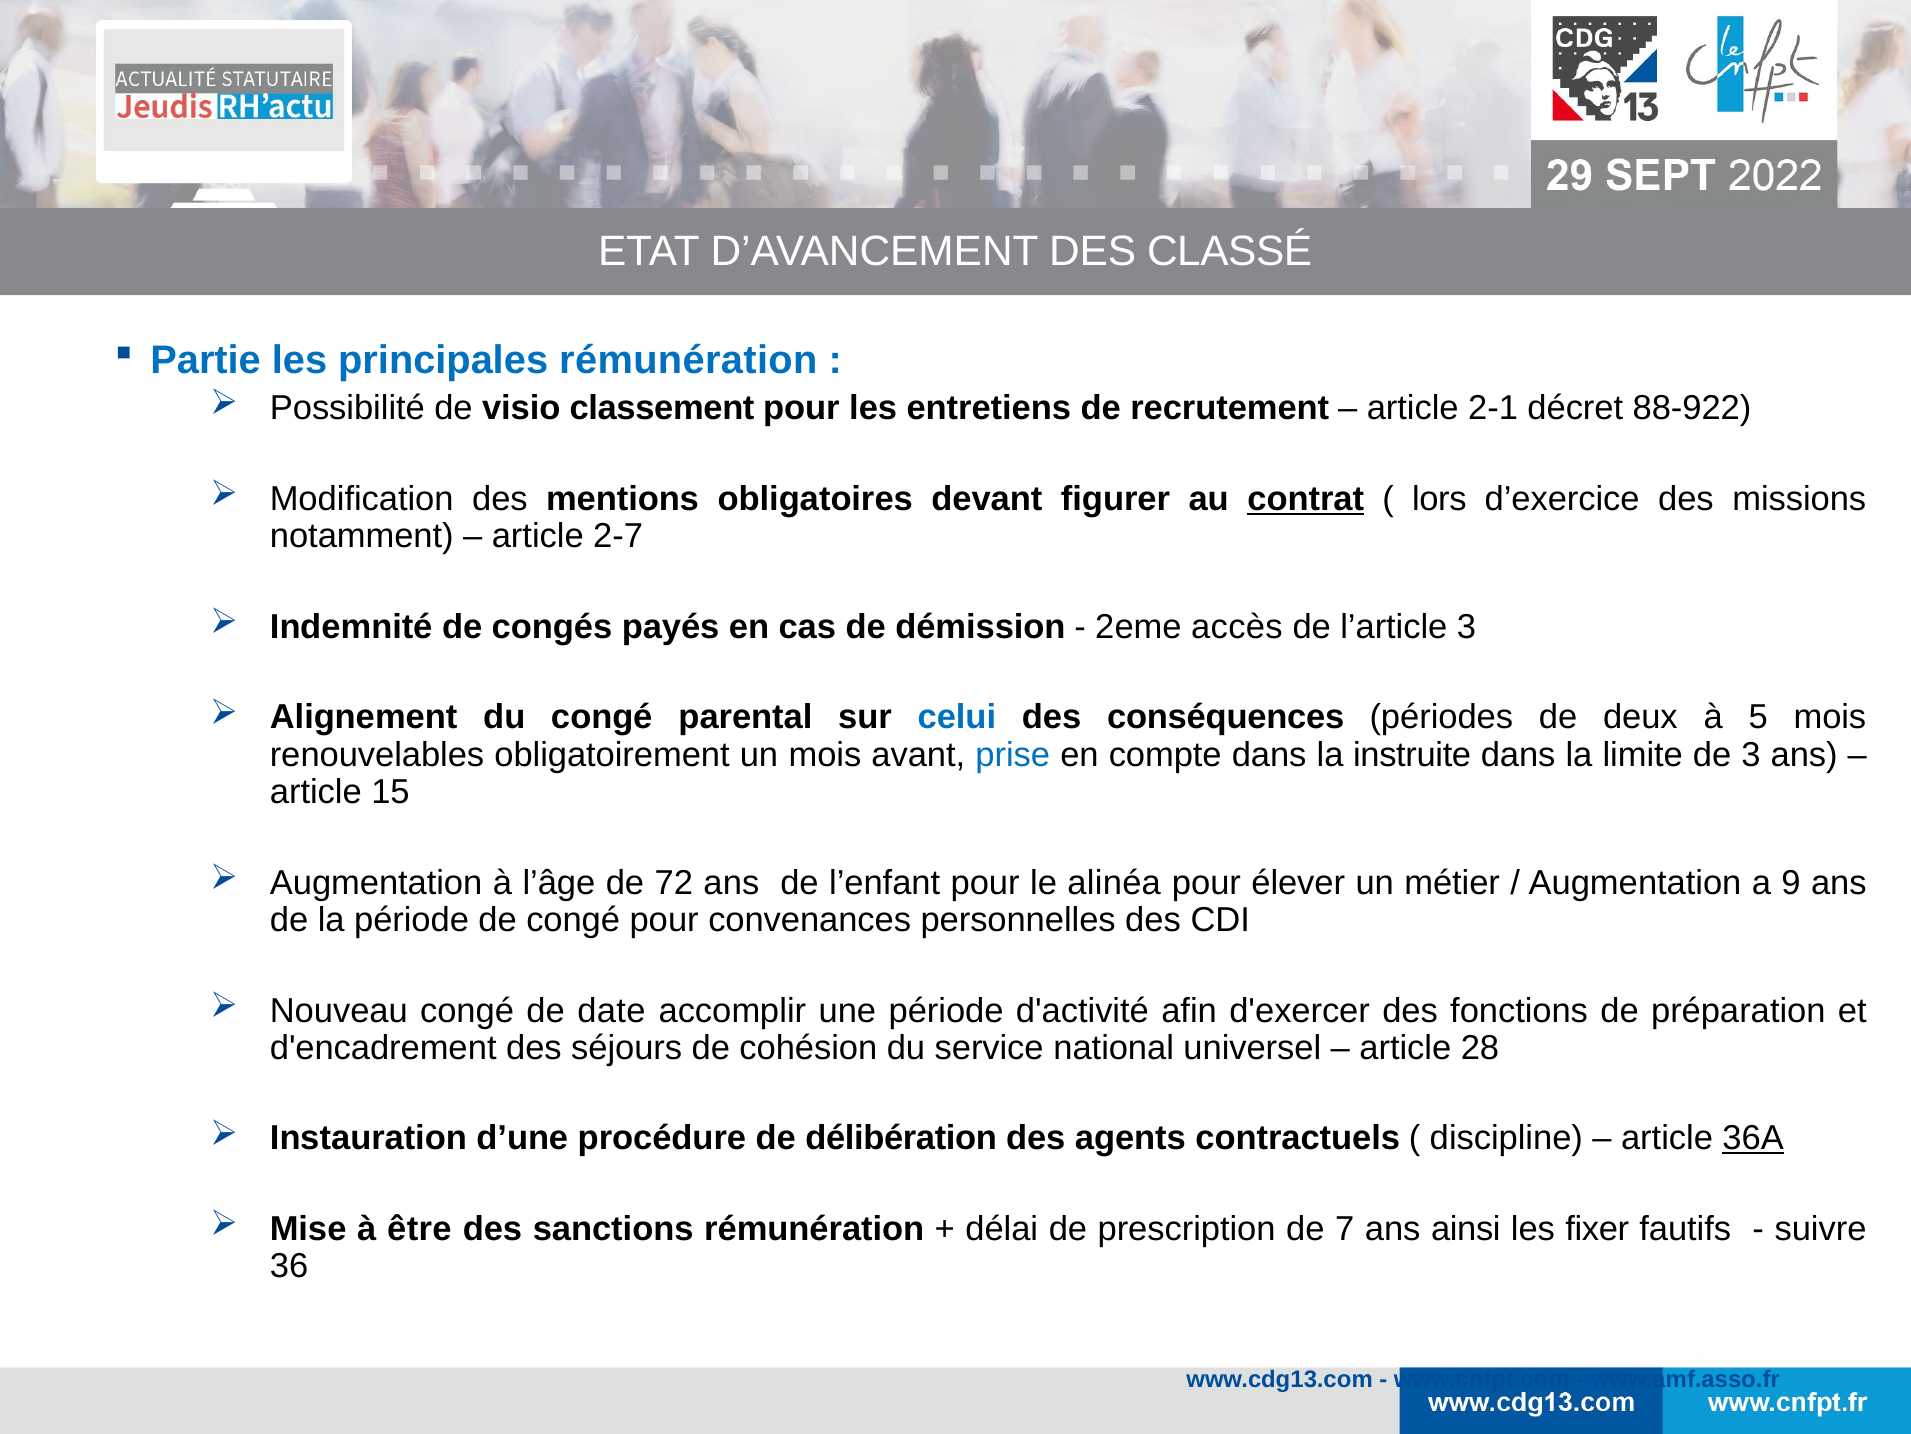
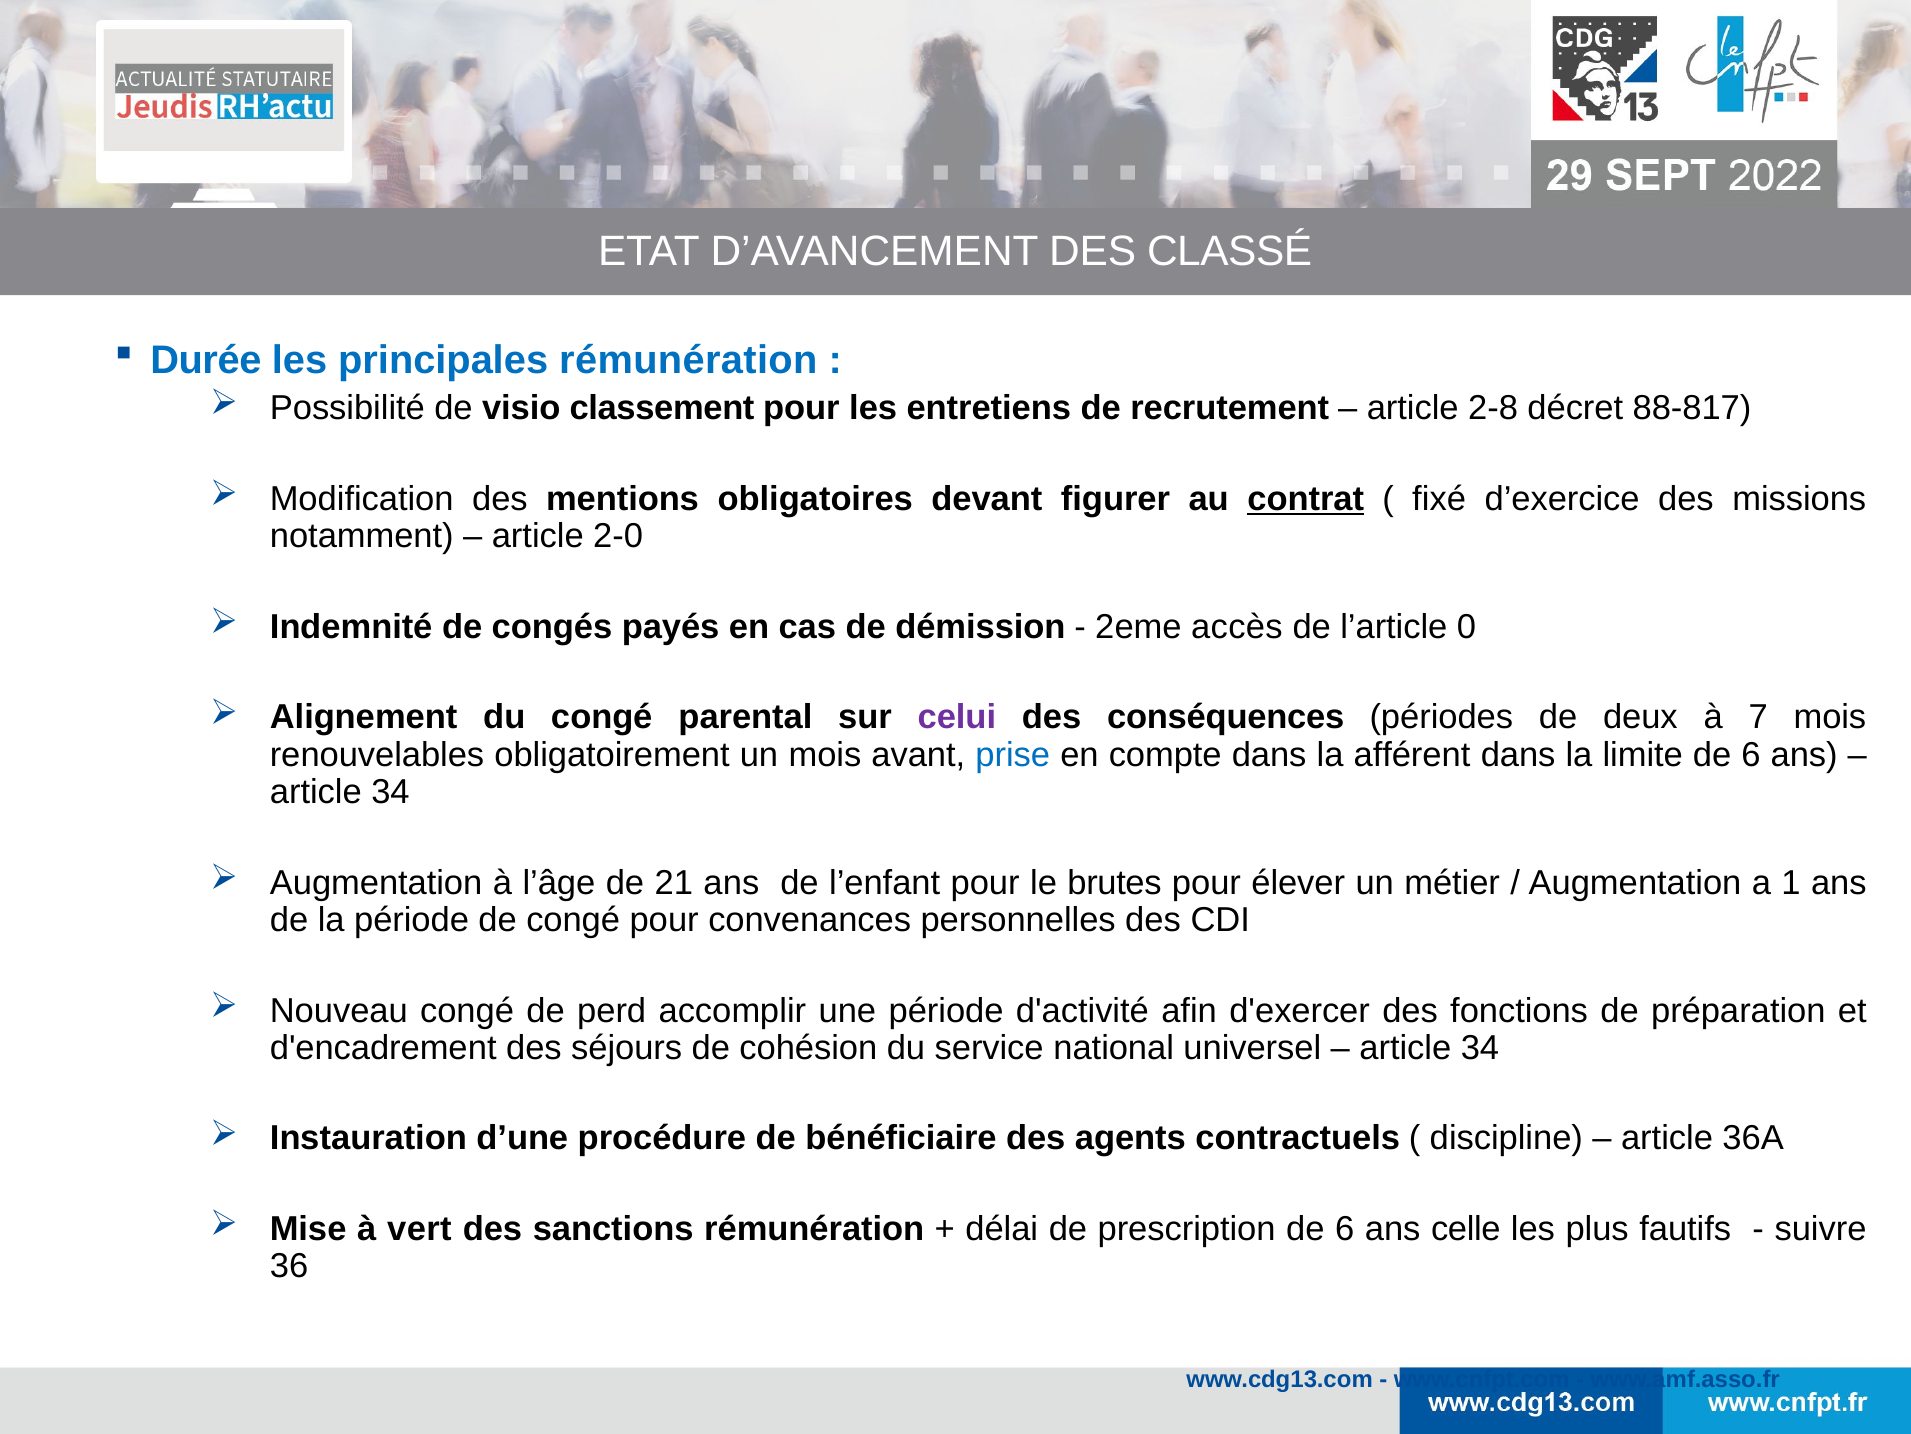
Partie: Partie -> Durée (206, 360)
2-1: 2-1 -> 2-8 (1493, 408)
88-922: 88-922 -> 88-817 (1692, 408)
lors: lors -> fixé (1439, 499)
2-7: 2-7 -> 2-0 (618, 536)
l’article 3: 3 -> 0 (1467, 627)
celui colour: blue -> purple (957, 717)
5: 5 -> 7 (1758, 717)
instruite: instruite -> afférent (1412, 755)
limite de 3: 3 -> 6 (1751, 755)
15: 15 -> 34 (390, 792)
72: 72 -> 21 (674, 882)
alinéa: alinéa -> brutes (1115, 882)
9: 9 -> 1 (1791, 882)
date: date -> perd (612, 1010)
28: 28 -> 34 (1480, 1047)
délibération: délibération -> bénéficiaire (901, 1138)
36A underline: present -> none (1753, 1138)
être: être -> vert (419, 1228)
prescription de 7: 7 -> 6 (1345, 1228)
ainsi: ainsi -> celle (1466, 1228)
fixer: fixer -> plus (1597, 1228)
